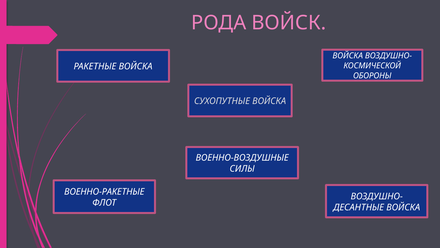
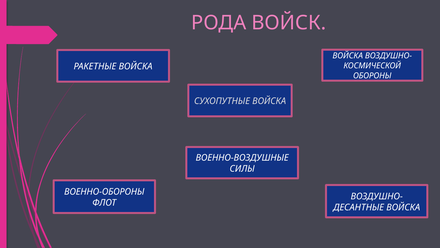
ВОЕННО-РАКЕТНЫЕ: ВОЕННО-РАКЕТНЫЕ -> ВОЕННО-ОБОРОНЫ (104, 191)
